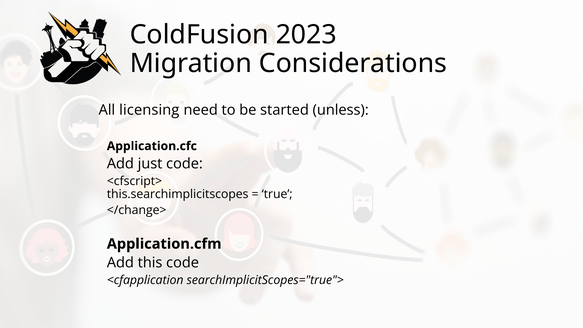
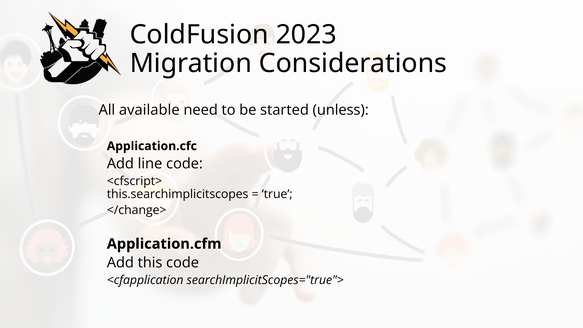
licensing: licensing -> available (149, 110)
just: just -> line (150, 164)
